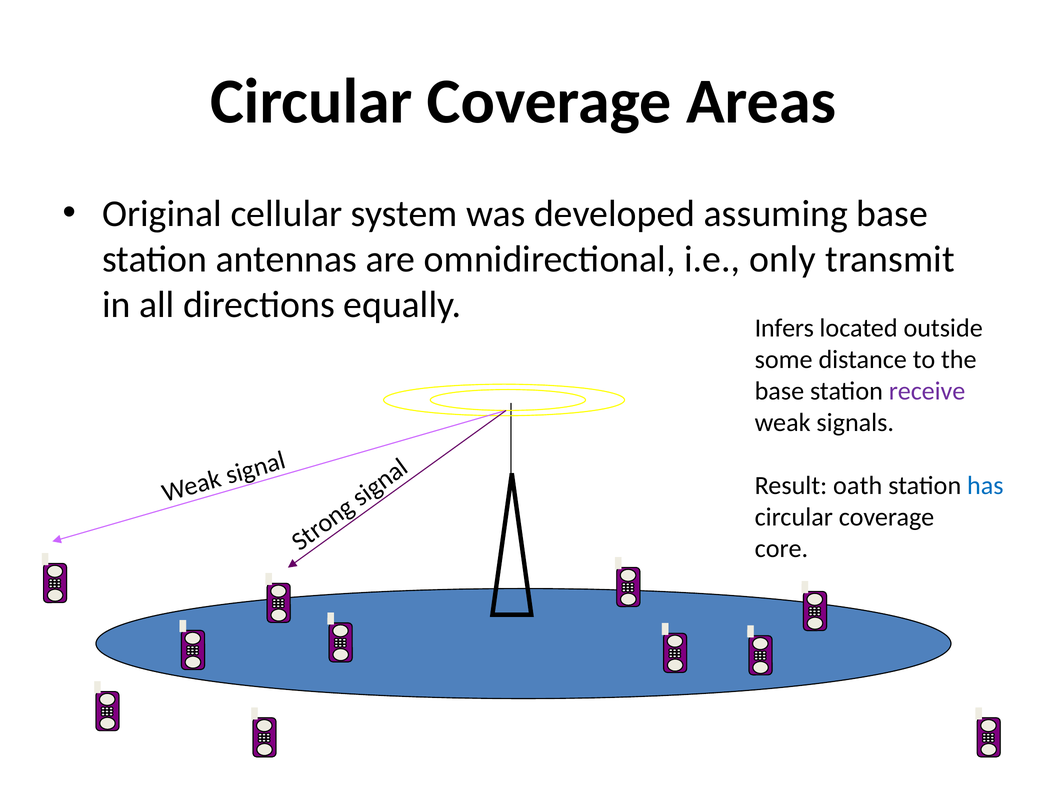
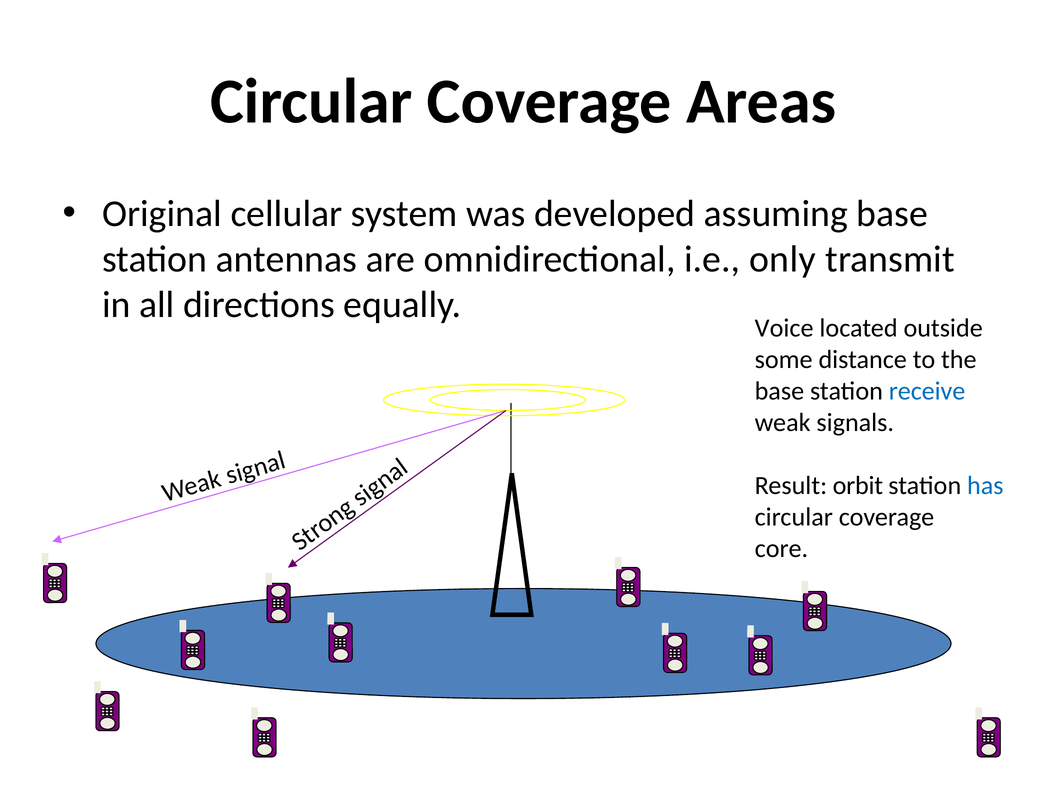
Infers: Infers -> Voice (784, 328)
receive colour: purple -> blue (927, 391)
oath: oath -> orbit (858, 485)
